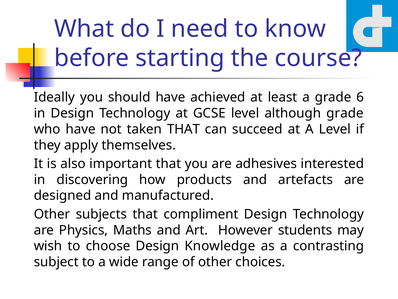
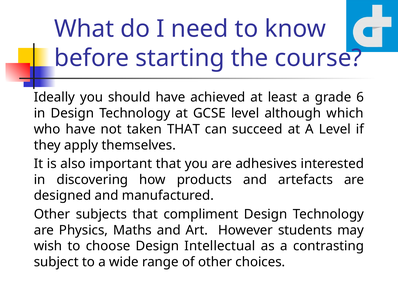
although grade: grade -> which (345, 113)
Knowledge: Knowledge -> Intellectual (220, 246)
